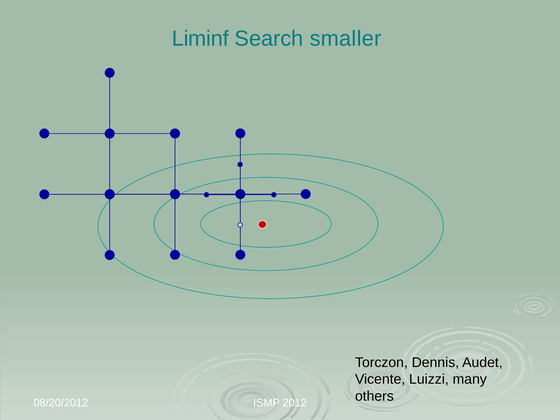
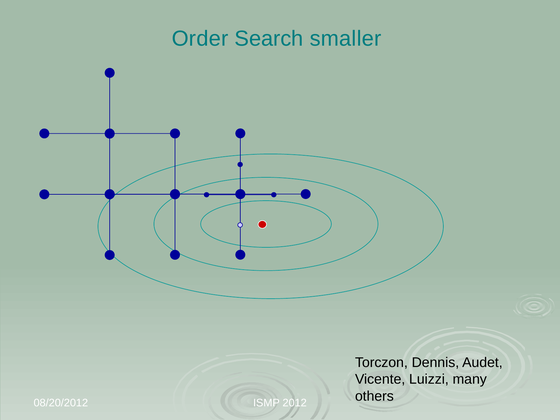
Liminf: Liminf -> Order (200, 39)
